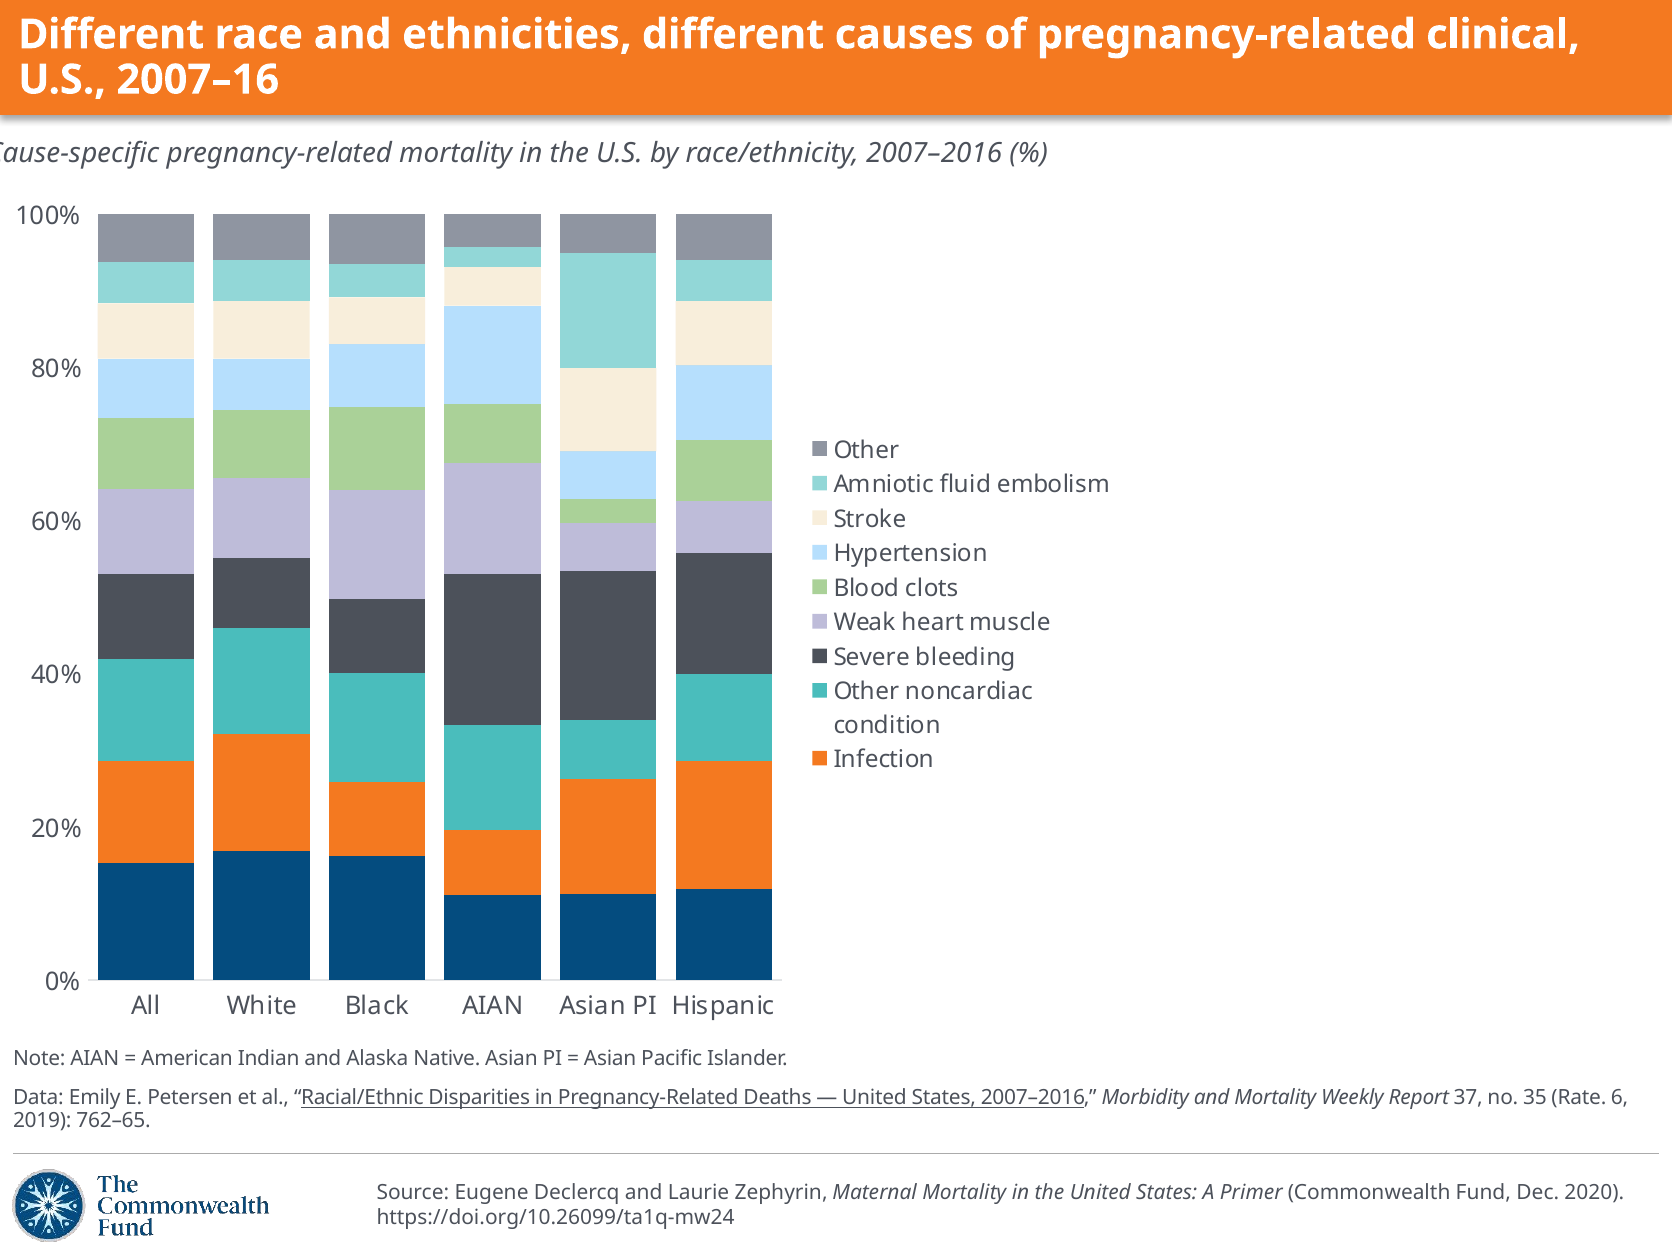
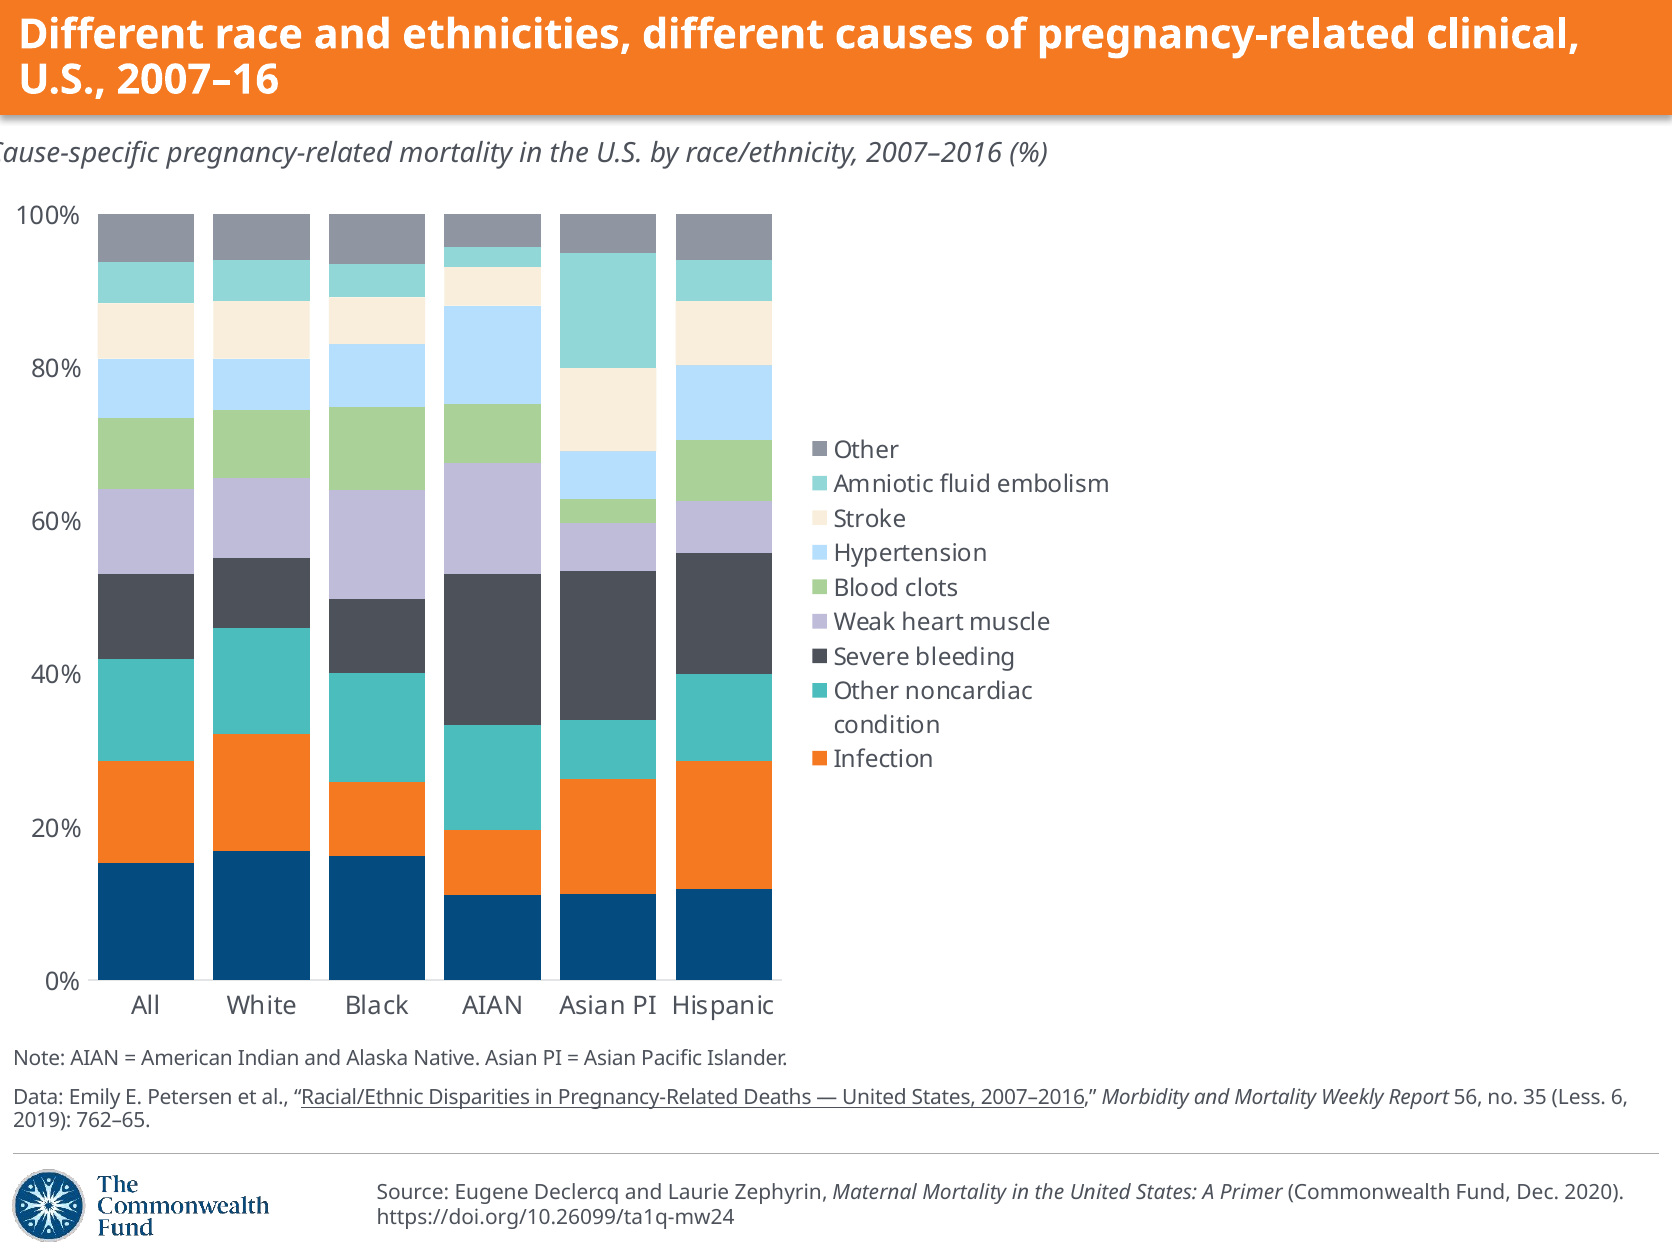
37: 37 -> 56 (1468, 1098)
Rate: Rate -> Less (1579, 1098)
